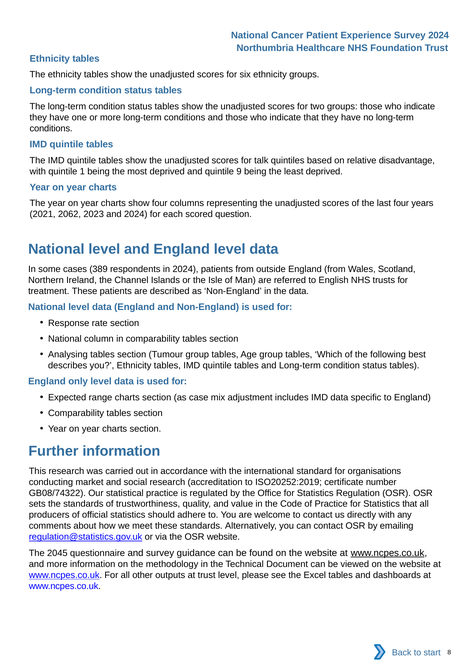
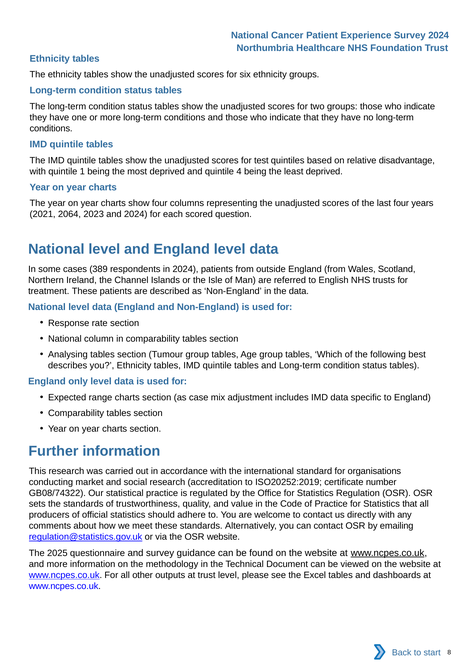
talk: talk -> test (261, 160)
9: 9 -> 4 (239, 171)
2062: 2062 -> 2064 (69, 214)
2045: 2045 -> 2025 (57, 553)
